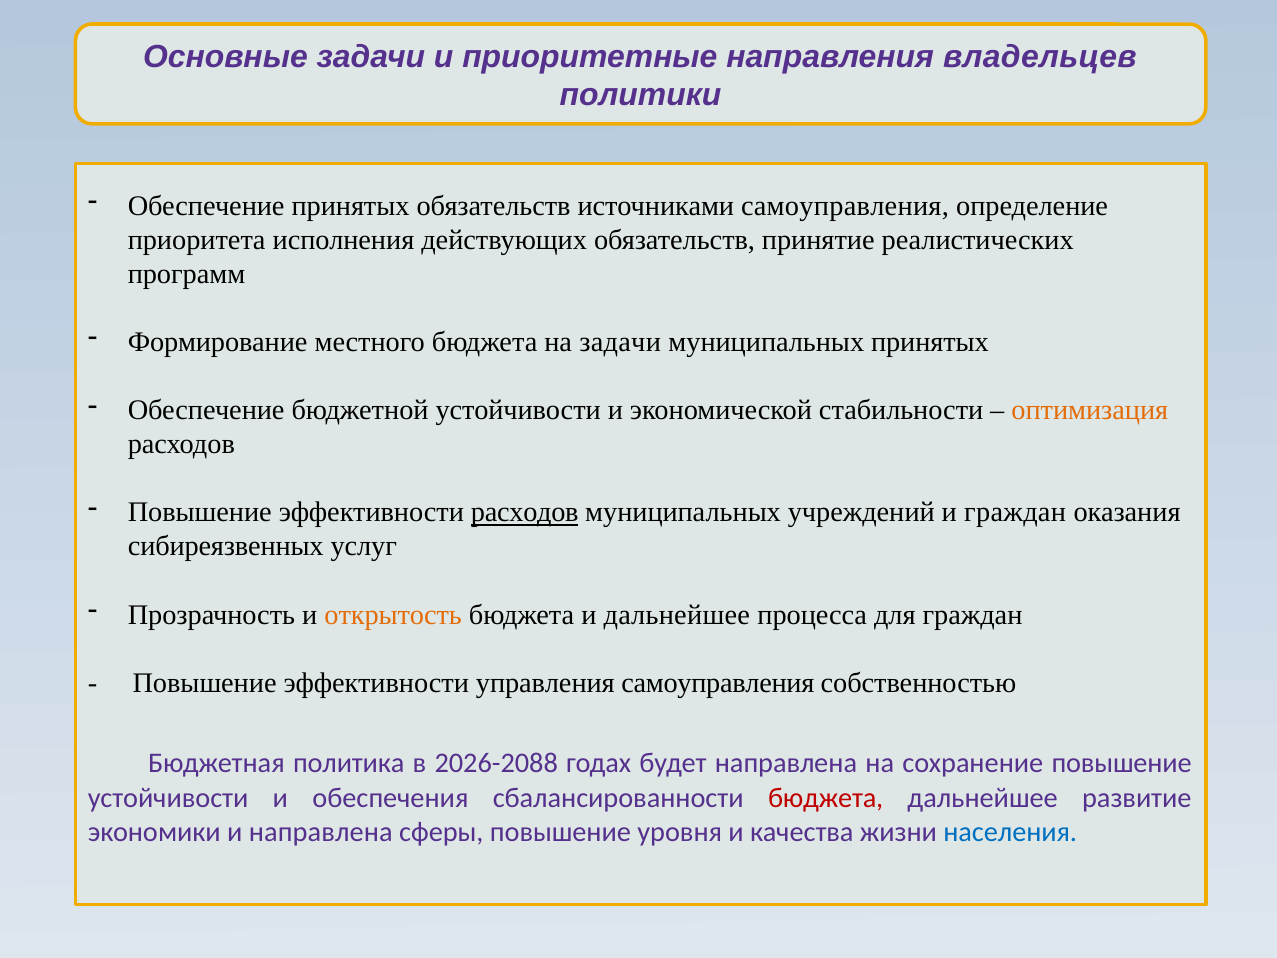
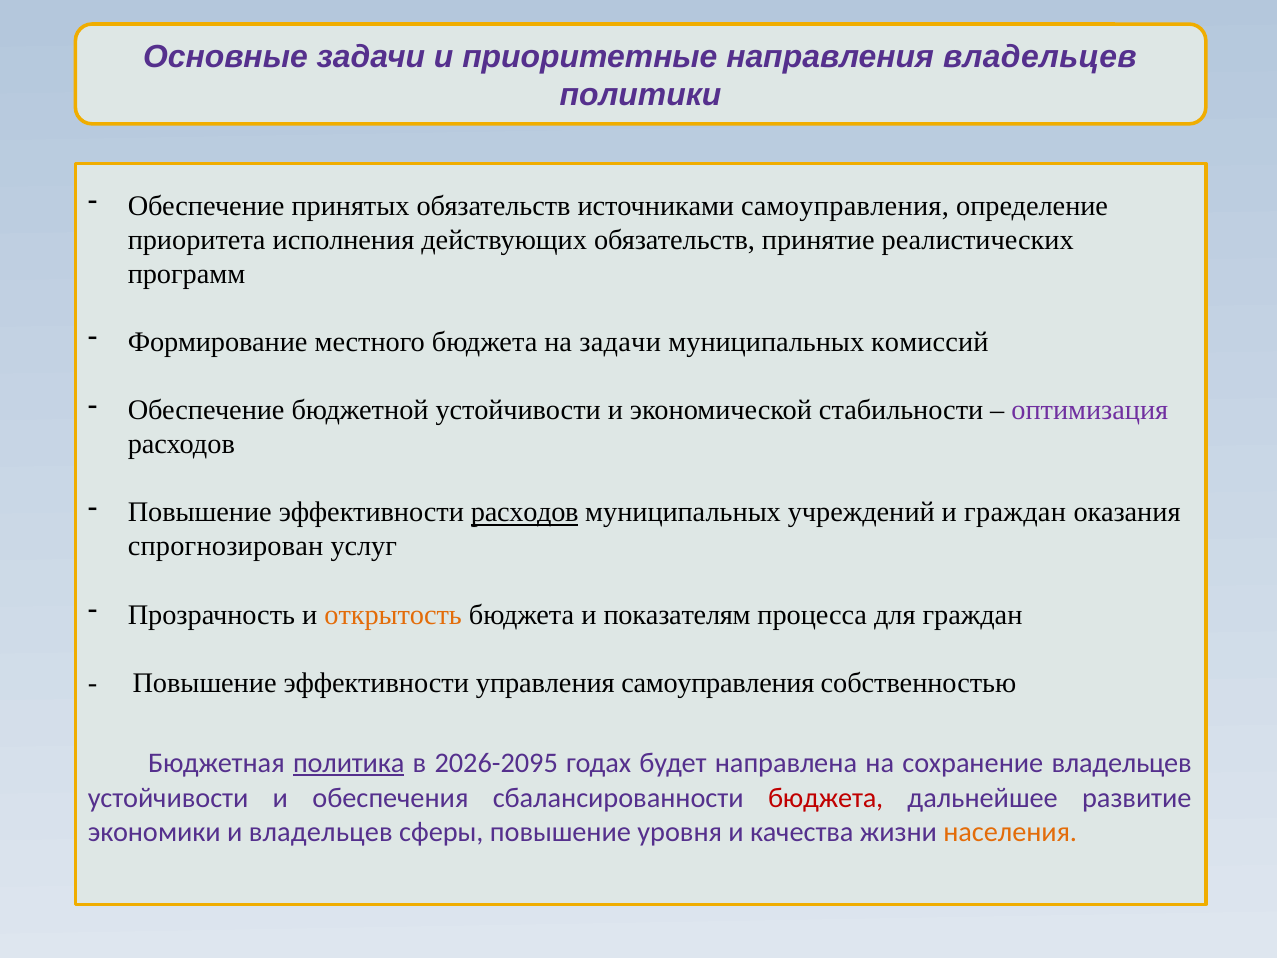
муниципальных принятых: принятых -> комиссий (930, 342)
оптимизация colour: orange -> purple (1090, 410)
сибиреязвенных: сибиреязвенных -> спрогнозирован (226, 546)
и дальнейшее: дальнейшее -> показателям (677, 615)
политика underline: none -> present (349, 763)
2026-2088: 2026-2088 -> 2026-2095 (496, 763)
сохранение повышение: повышение -> владельцев (1122, 763)
и направлена: направлена -> владельцев (321, 832)
населения colour: blue -> orange (1010, 832)
